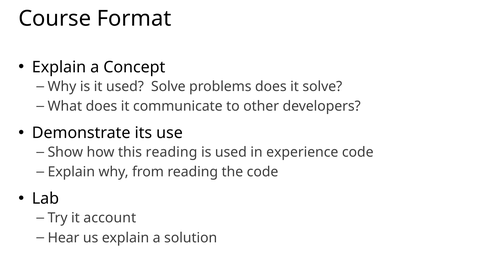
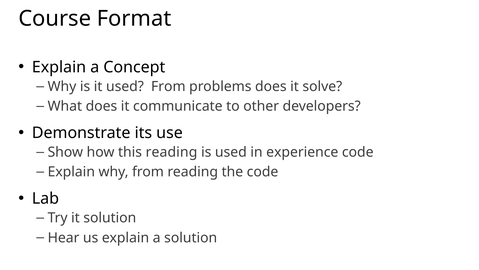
used Solve: Solve -> From (168, 86)
it account: account -> solution (110, 218)
